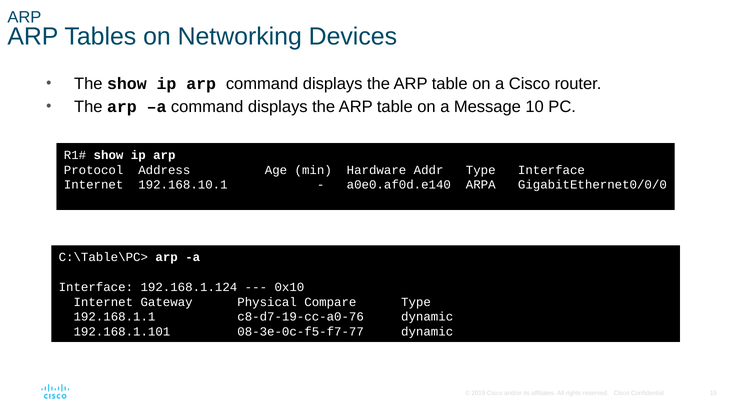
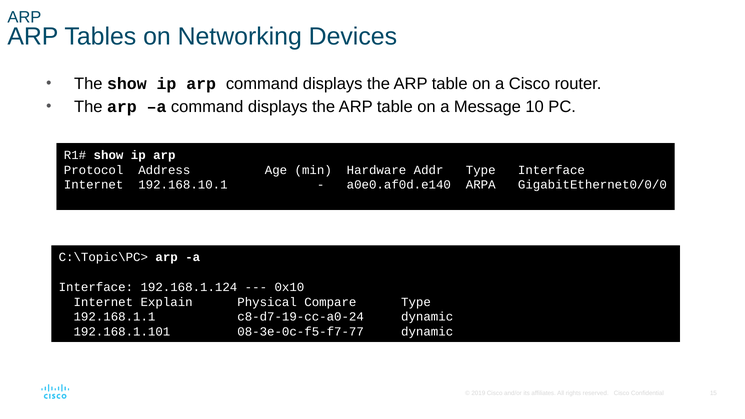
C:\Table\PC>: C:\Table\PC> -> C:\Topic\PC> (103, 257)
Gateway: Gateway -> Explain (167, 302)
c8-d7-19-cc-a0-76: c8-d7-19-cc-a0-76 -> c8-d7-19-cc-a0-24 (301, 317)
